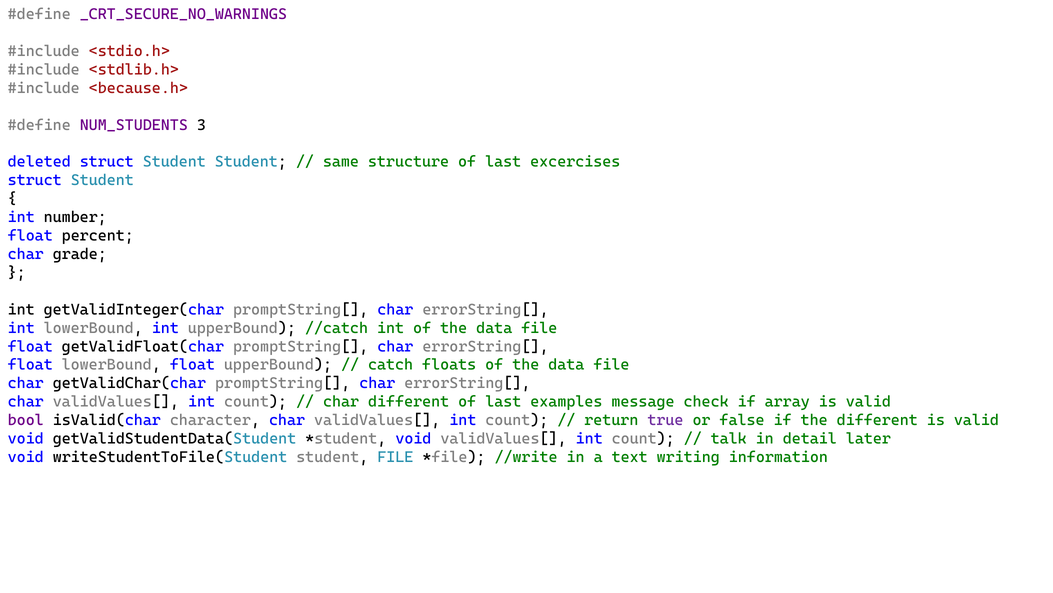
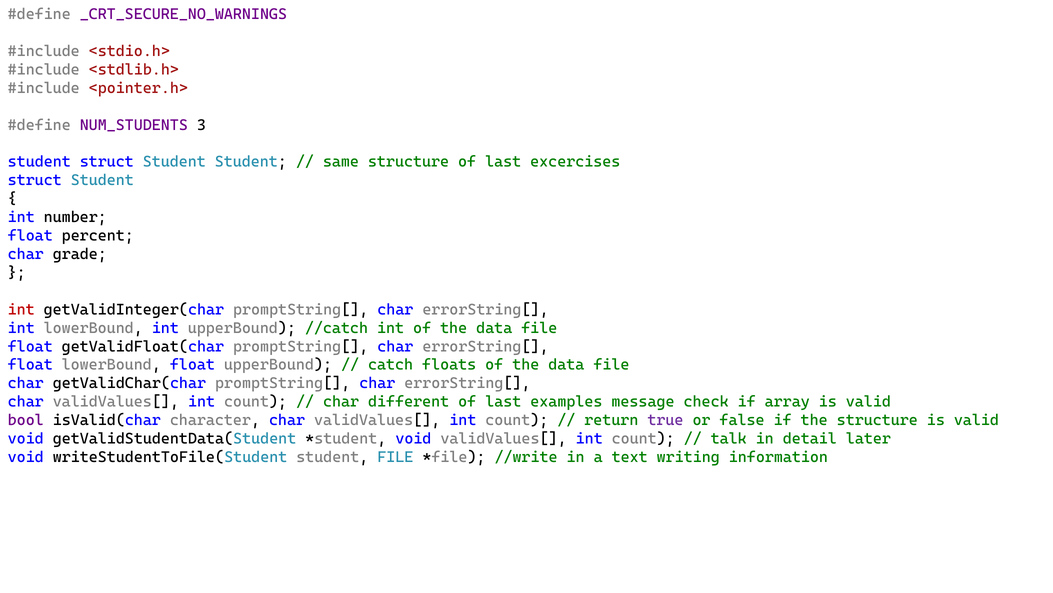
<because.h>: <because.h> -> <pointer.h> (138, 88)
deleted: deleted -> student (39, 162)
int colour: black -> red (21, 309)
the different: different -> structure (877, 420)
